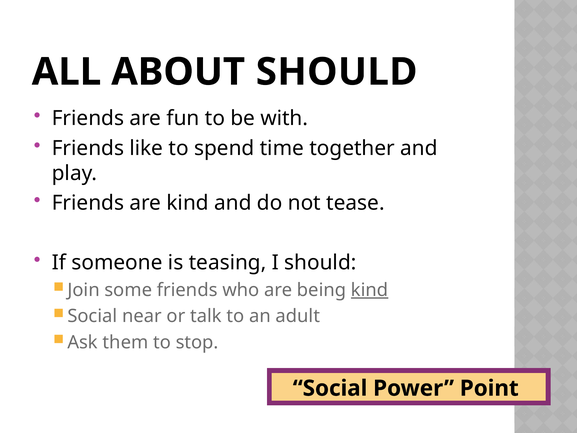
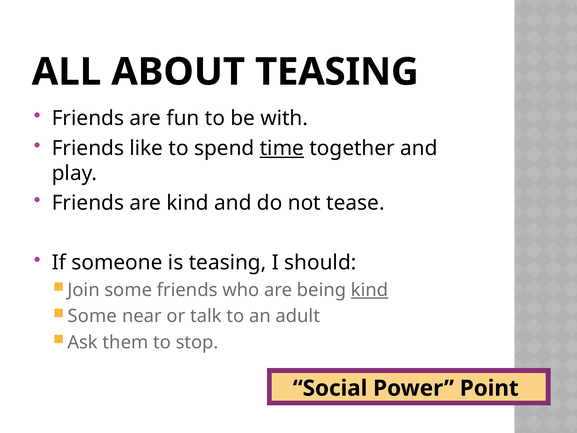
ABOUT SHOULD: SHOULD -> TEASING (337, 72)
time underline: none -> present (282, 148)
Social: Social -> Some (92, 316)
